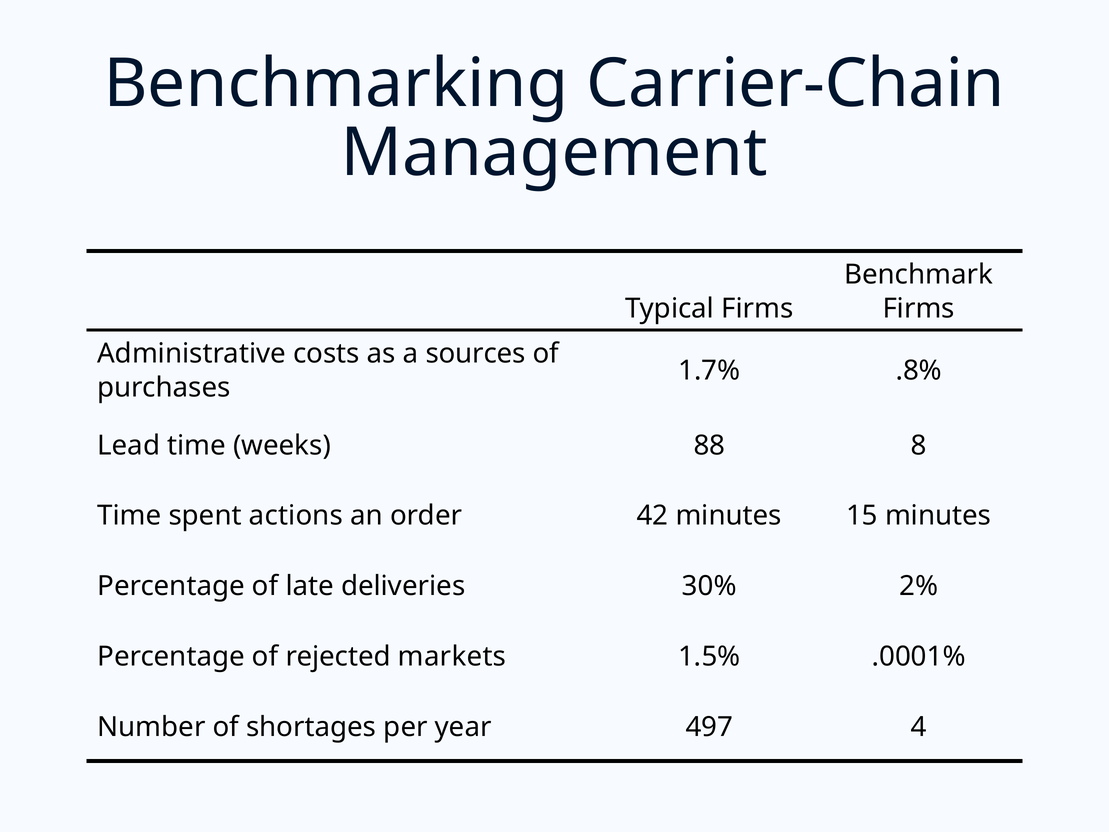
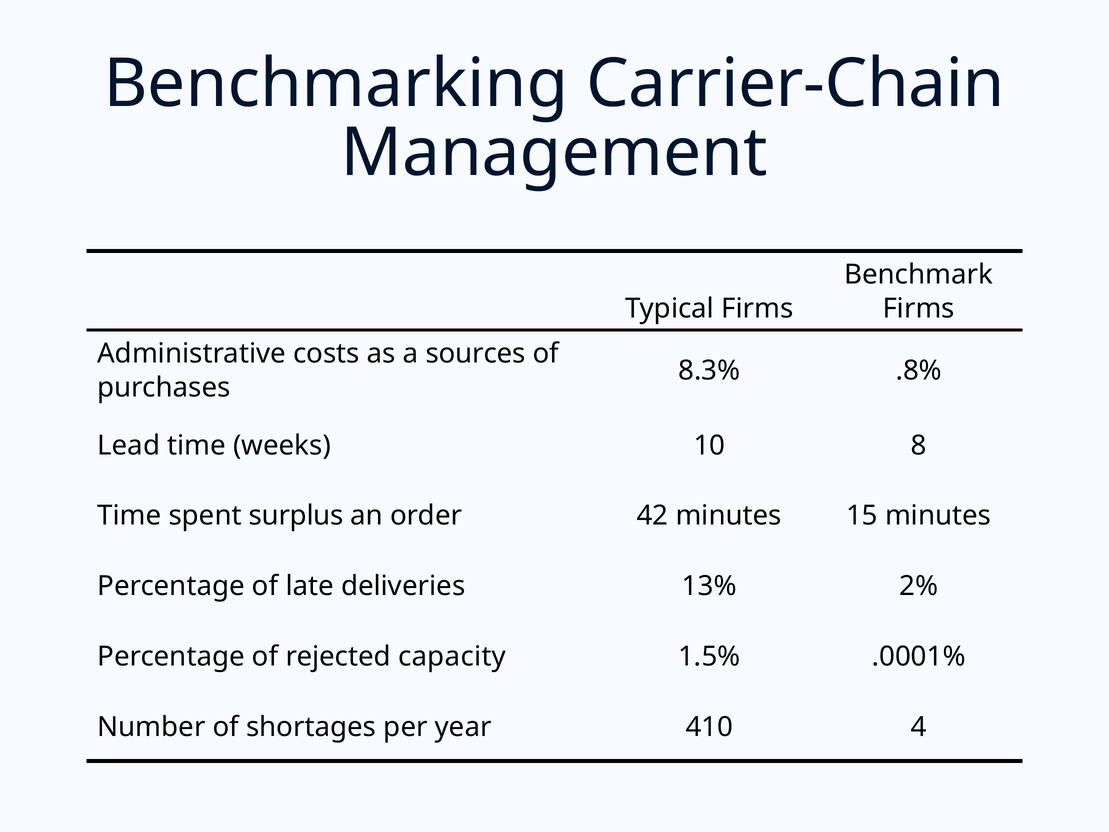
1.7%: 1.7% -> 8.3% (709, 371)
88: 88 -> 10 (709, 445)
actions: actions -> surplus (296, 516)
30%: 30% -> 13% (709, 586)
markets: markets -> capacity (452, 656)
497: 497 -> 410 (709, 727)
